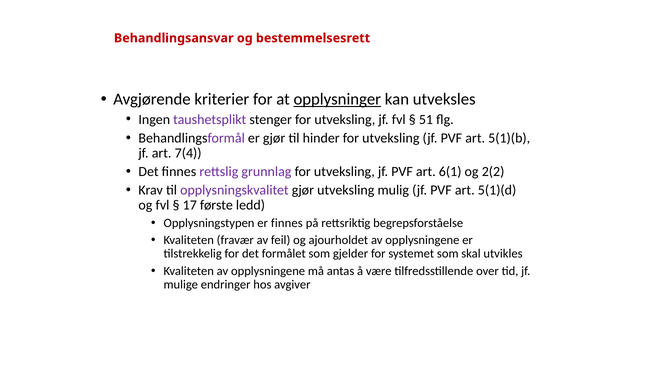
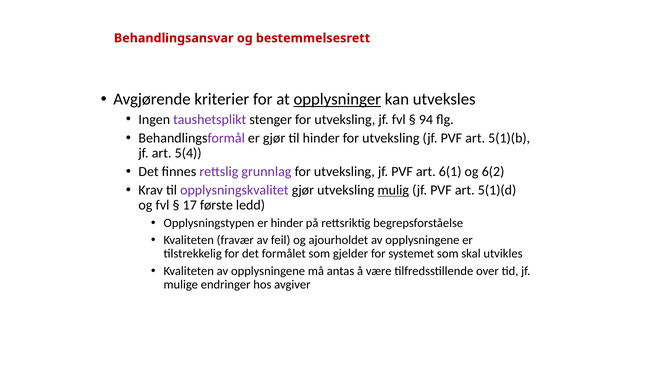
51: 51 -> 94 (426, 119)
7(4: 7(4 -> 5(4 (188, 153)
2(2: 2(2 -> 6(2 (493, 172)
mulig underline: none -> present (393, 190)
er finnes: finnes -> hinder (287, 223)
